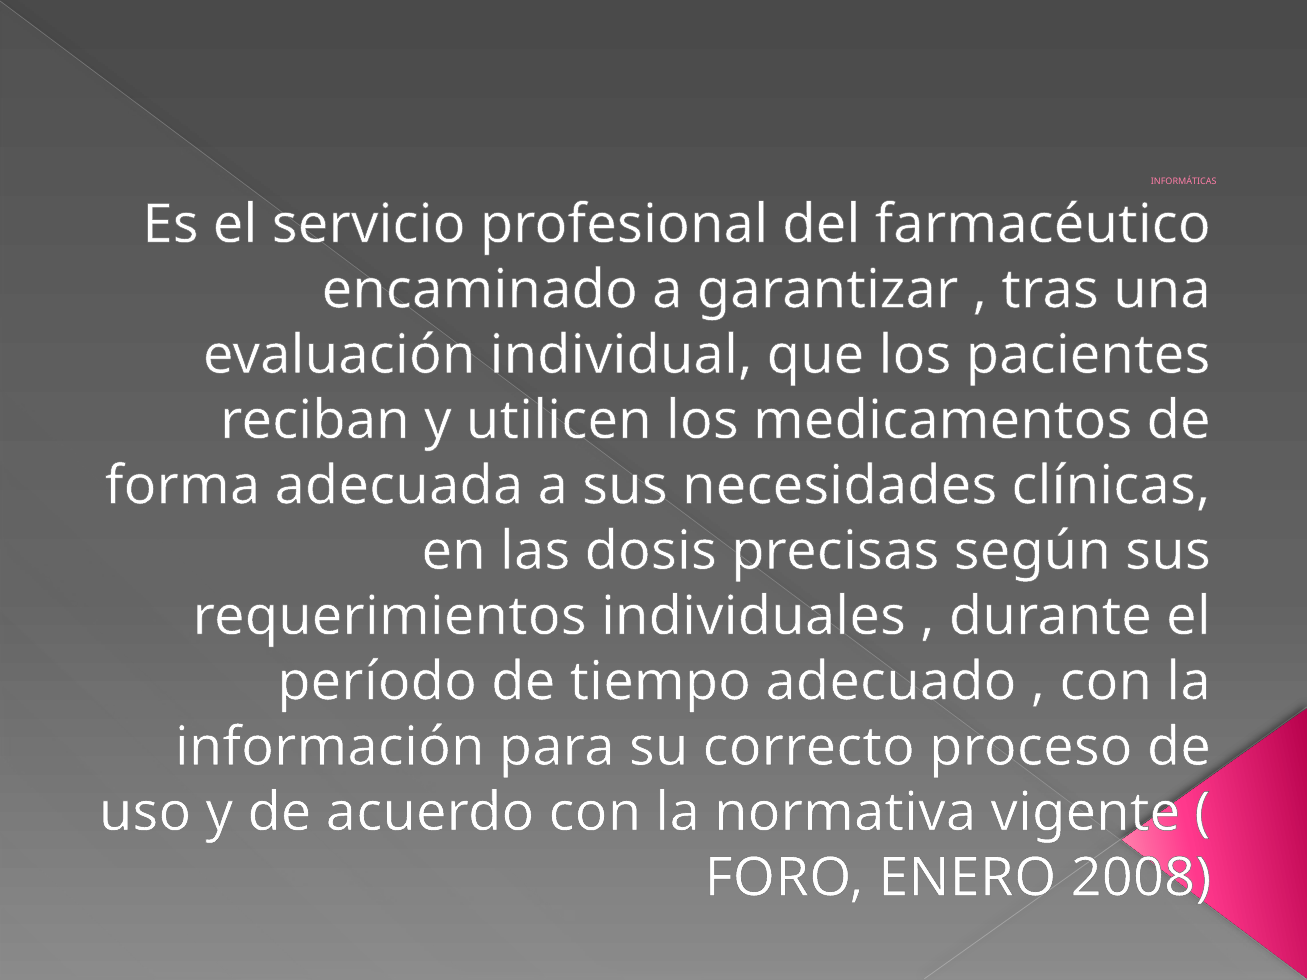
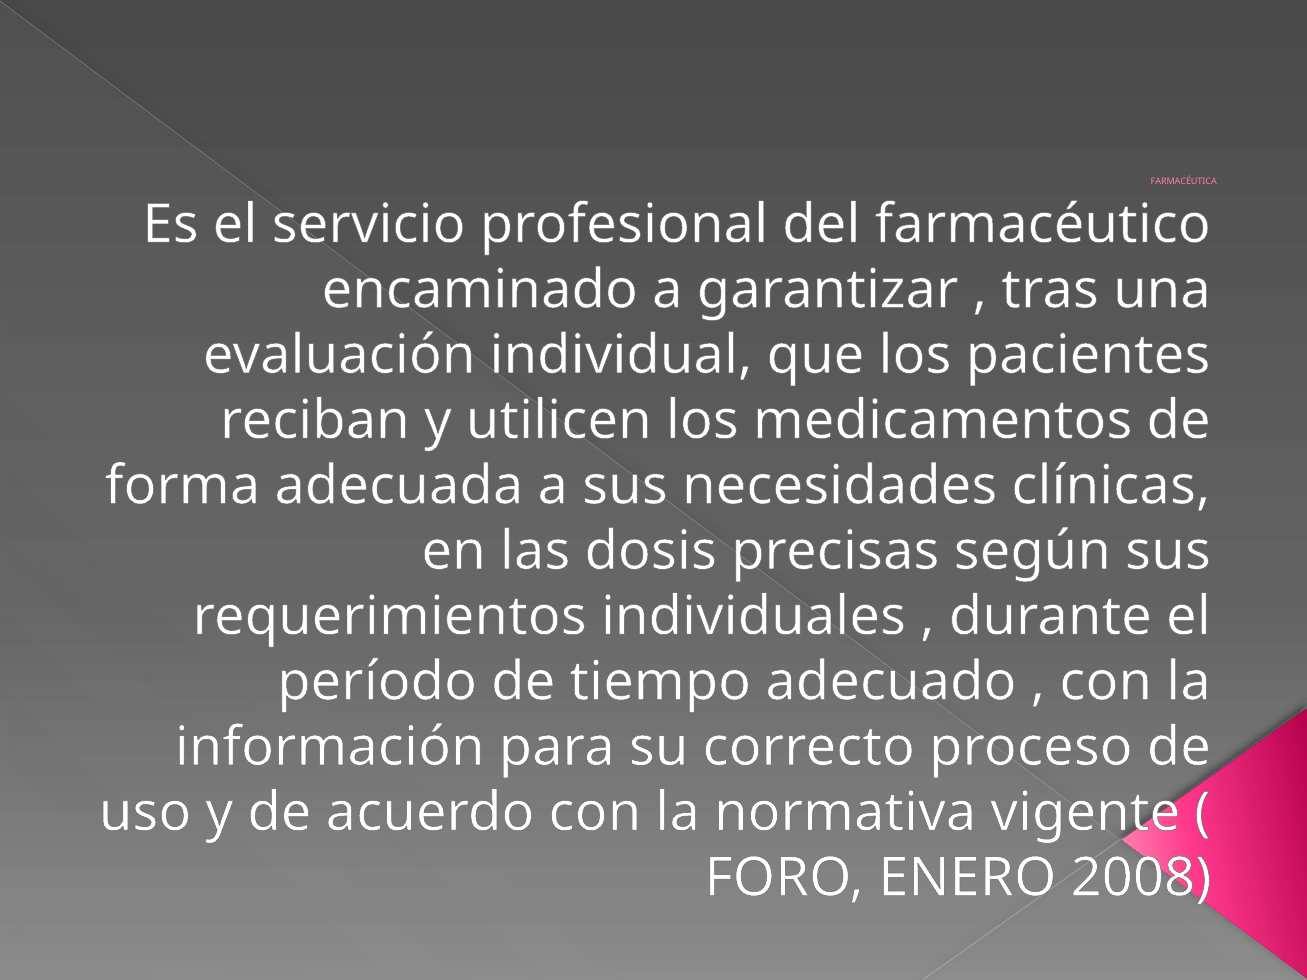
INFORMÁTICAS: INFORMÁTICAS -> FARMACÉUTICA (1184, 182)
